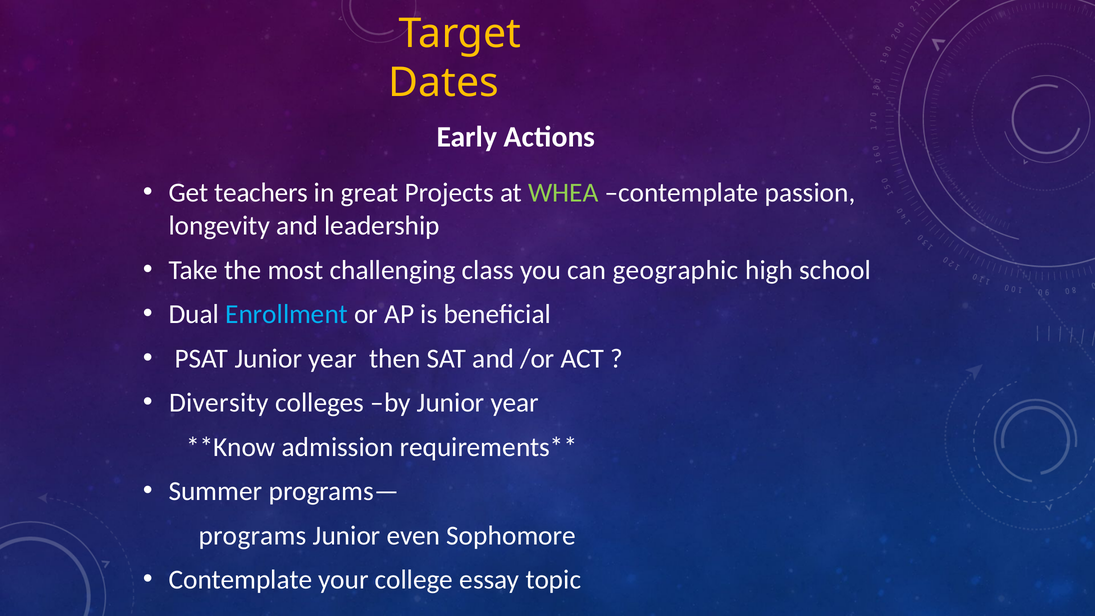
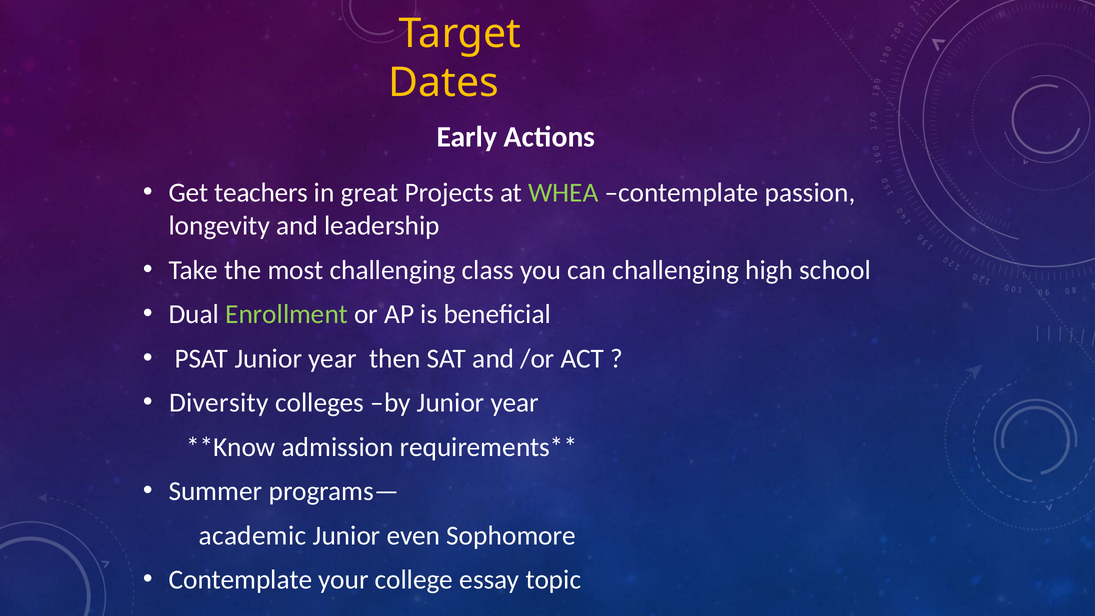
can geographic: geographic -> challenging (676, 270)
Enrollment colour: light blue -> light green (287, 314)
programs: programs -> academic (252, 536)
